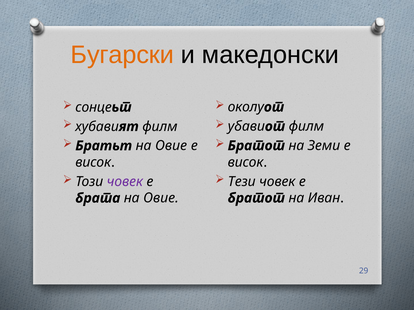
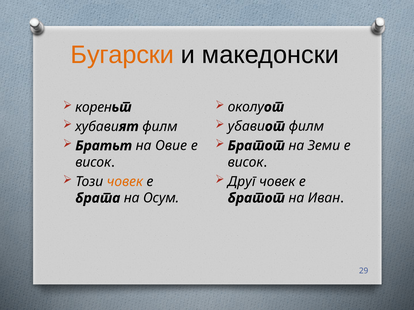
сонце: сонце -> корен (94, 107)
Тези: Тези -> Друг (242, 182)
човек colour: purple -> orange (125, 182)
брата на Овие: Овие -> Осум (161, 198)
